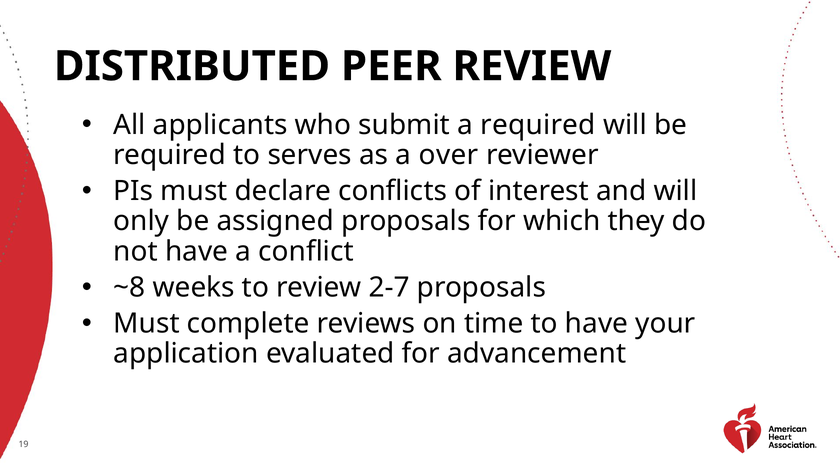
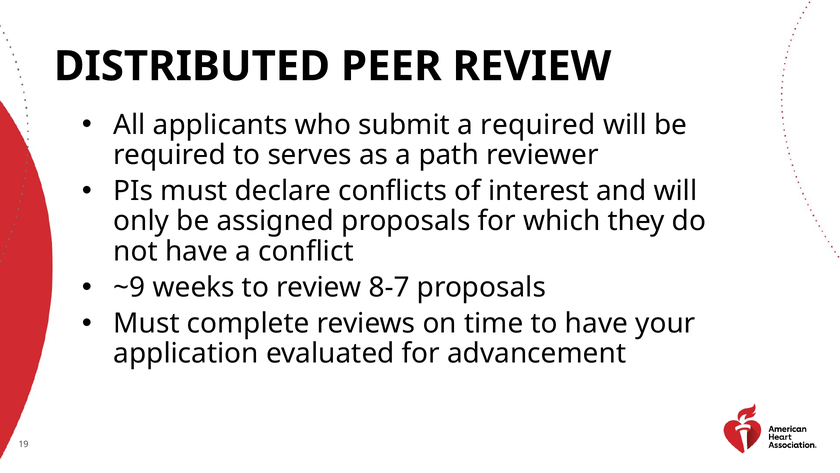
over: over -> path (449, 155)
~8: ~8 -> ~9 (129, 287)
2-7: 2-7 -> 8-7 (389, 287)
